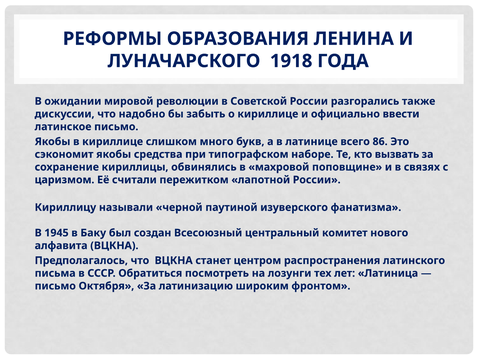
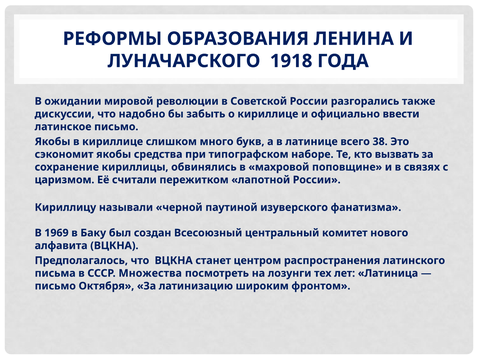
86: 86 -> 38 (380, 141)
1945: 1945 -> 1969 (56, 233)
Обратиться: Обратиться -> Множества (150, 273)
